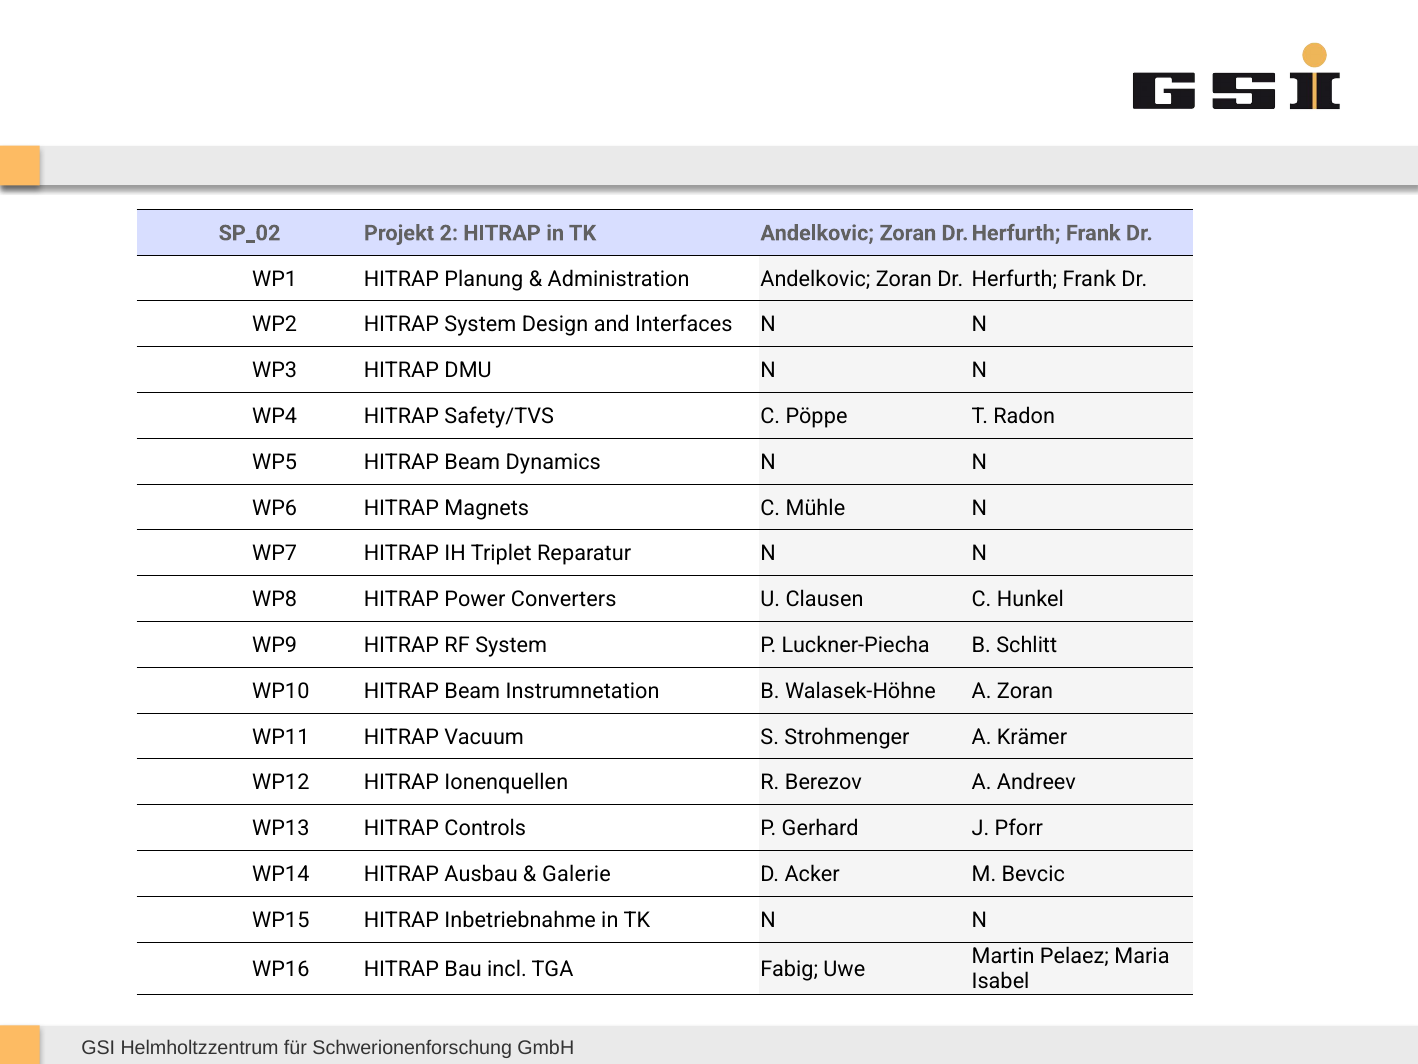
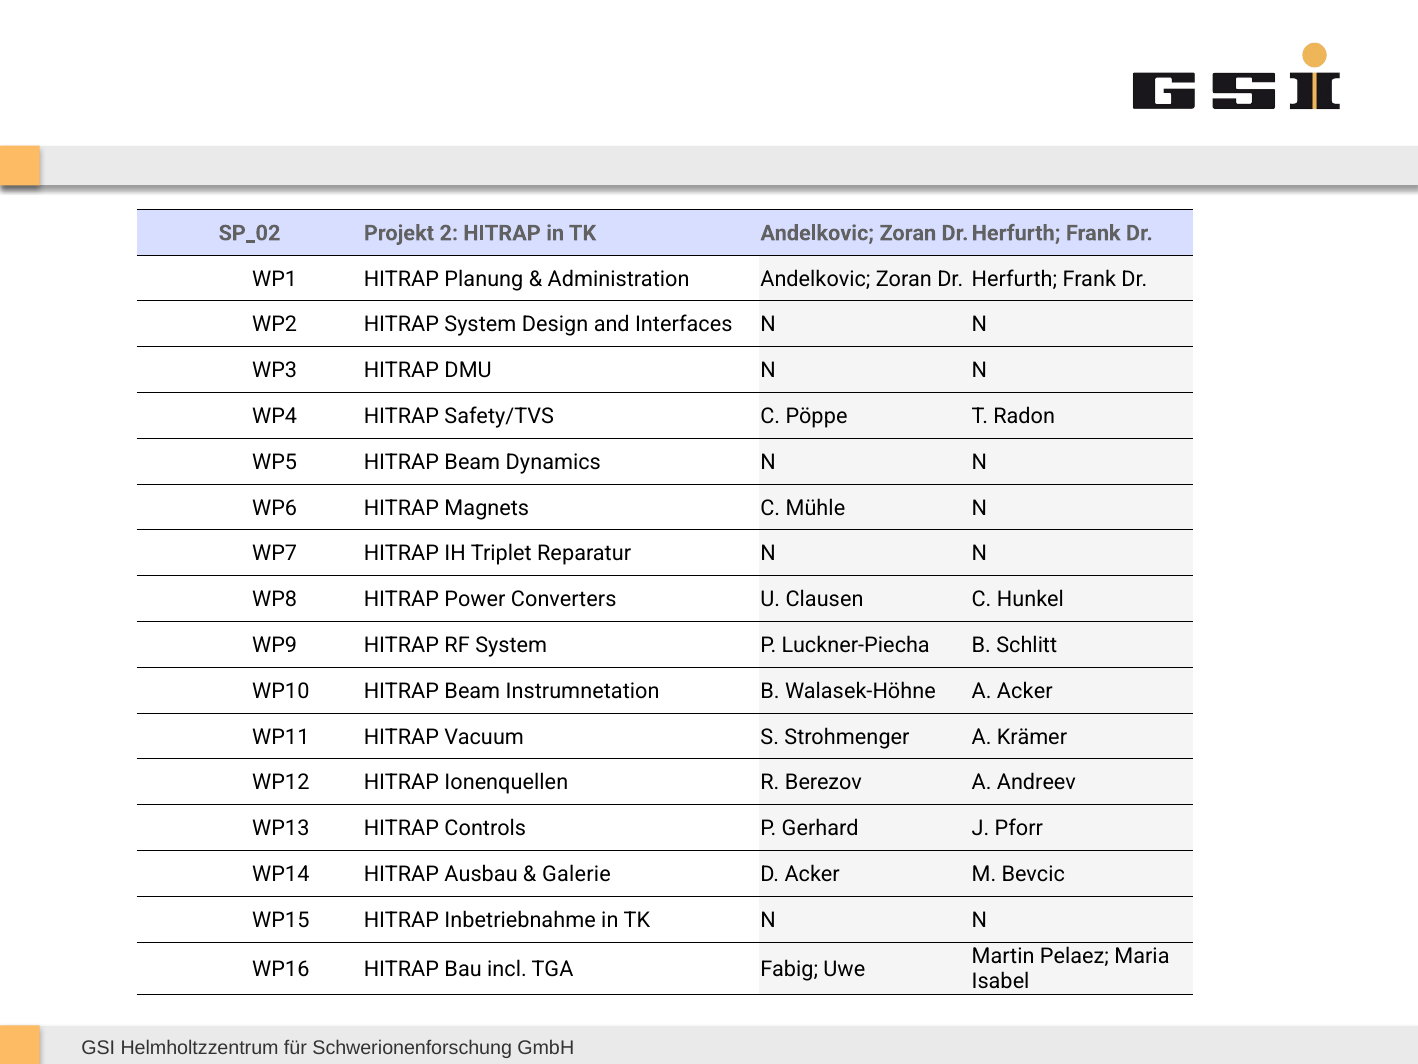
A Zoran: Zoran -> Acker (1025, 691)
